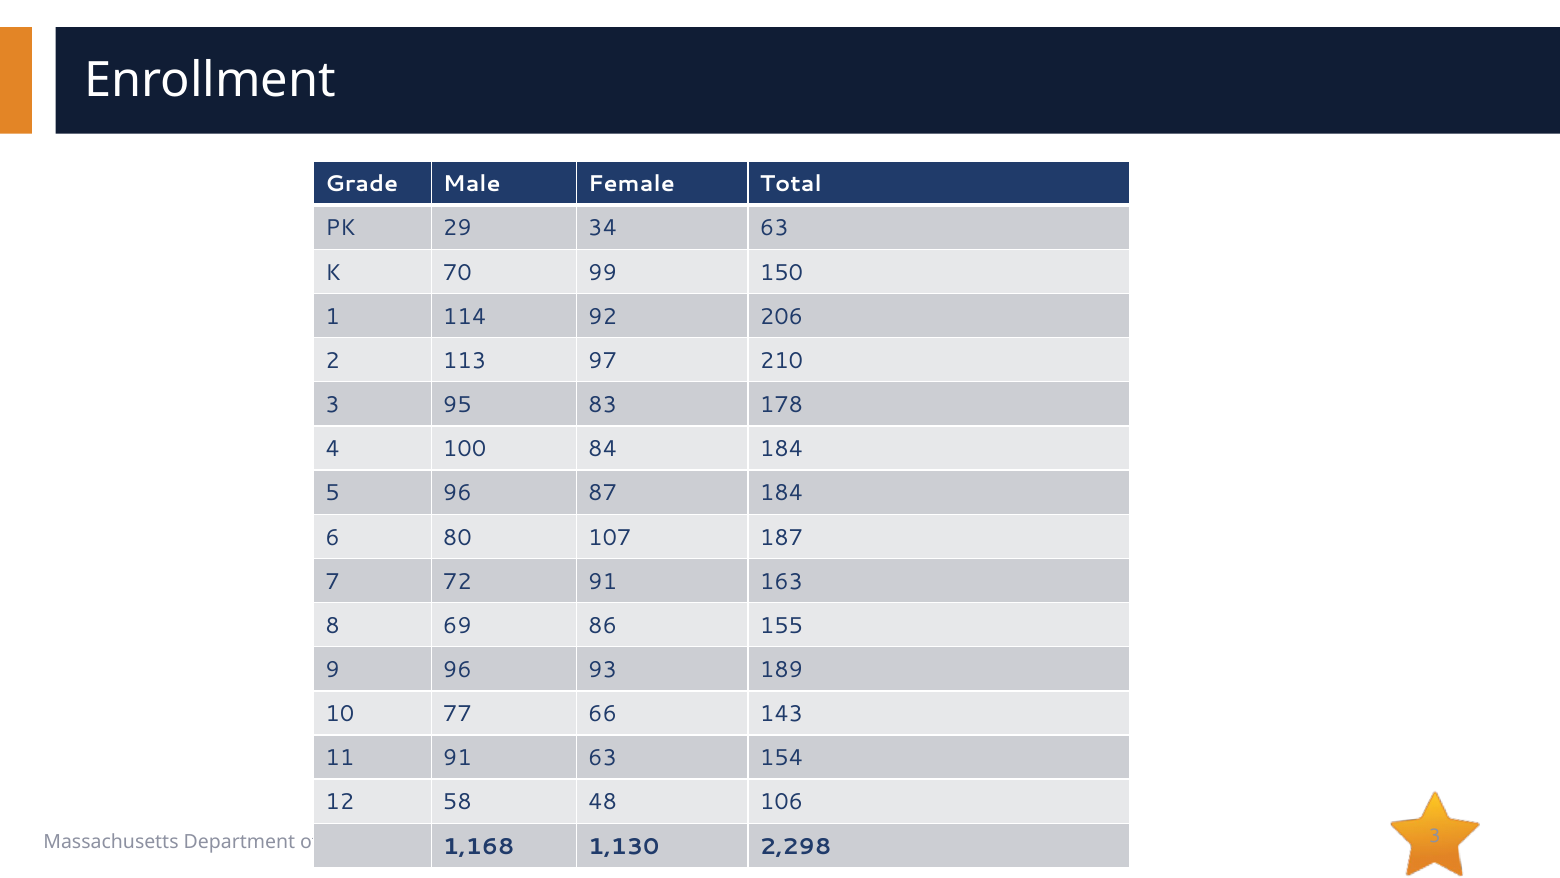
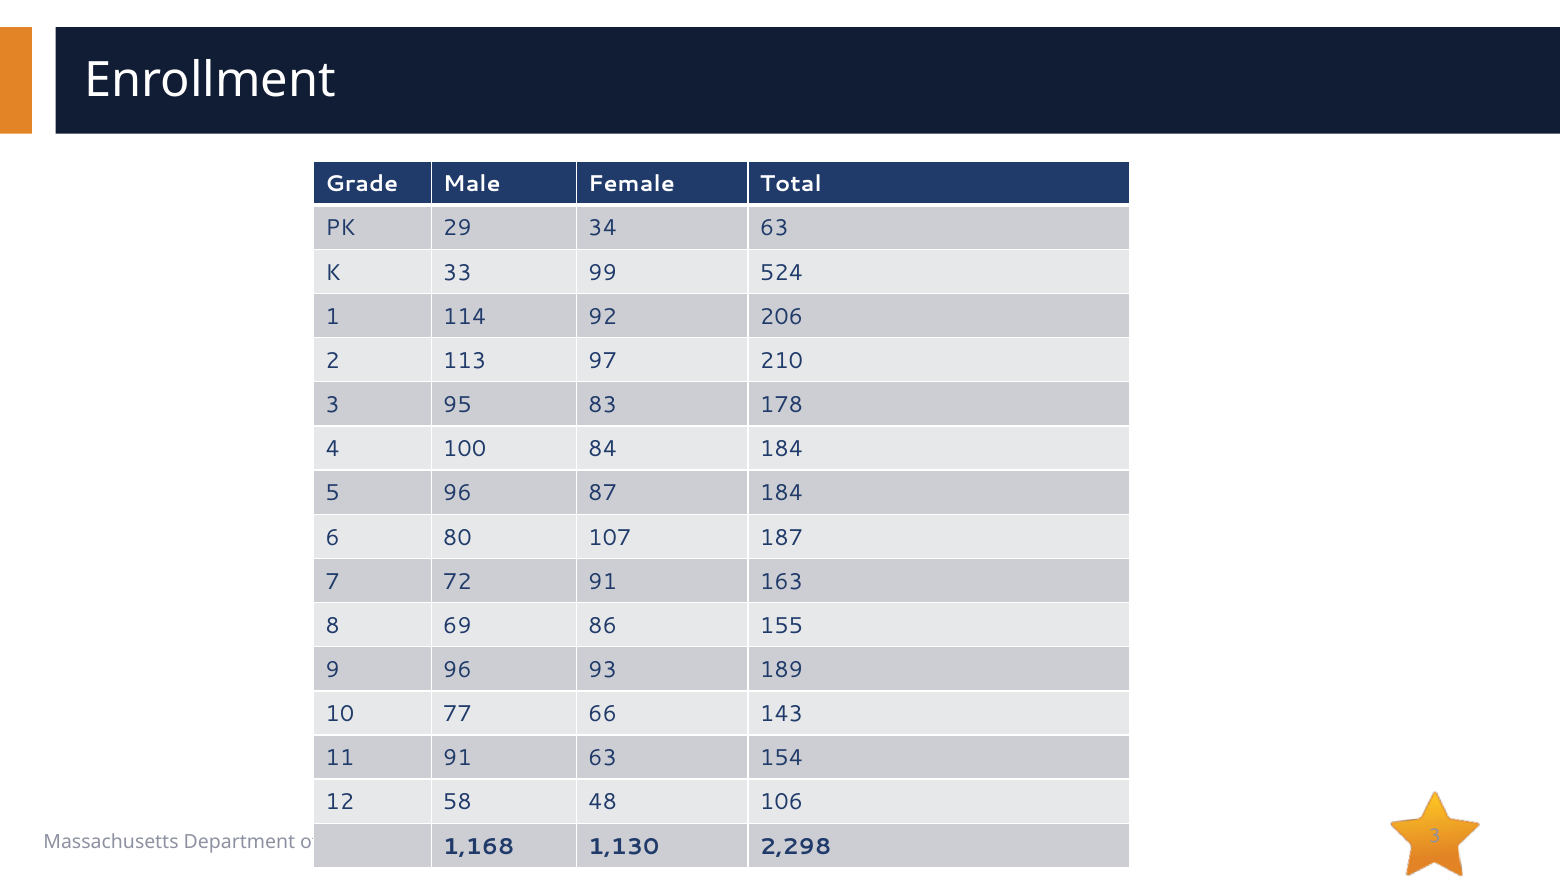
70: 70 -> 33 (457, 272)
150: 150 -> 524 (781, 272)
